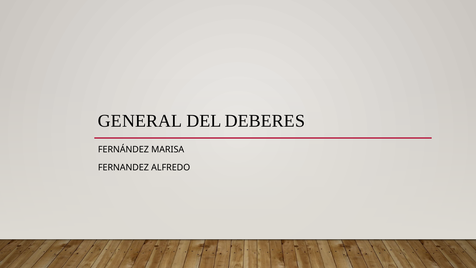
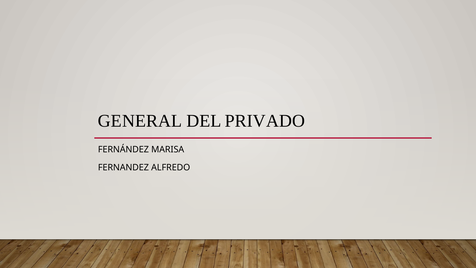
DEBERES: DEBERES -> PRIVADO (265, 121)
